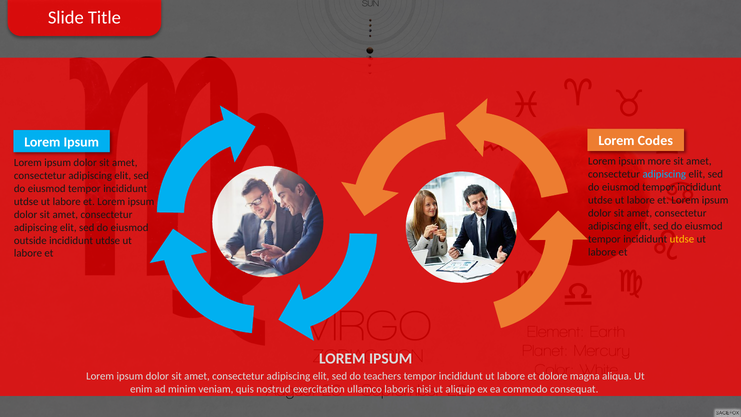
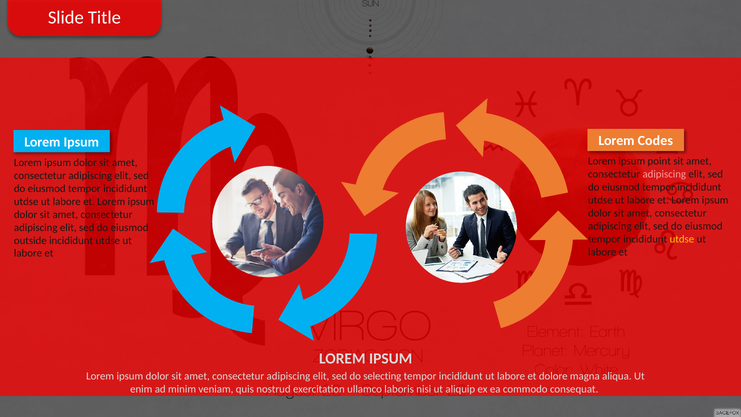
more: more -> point (659, 161)
adipiscing colour: light blue -> pink (664, 174)
teachers: teachers -> selecting (382, 376)
